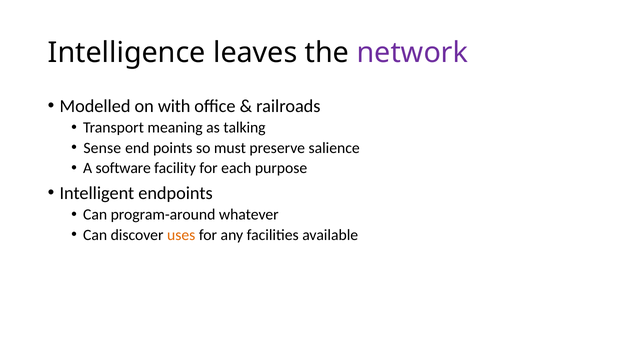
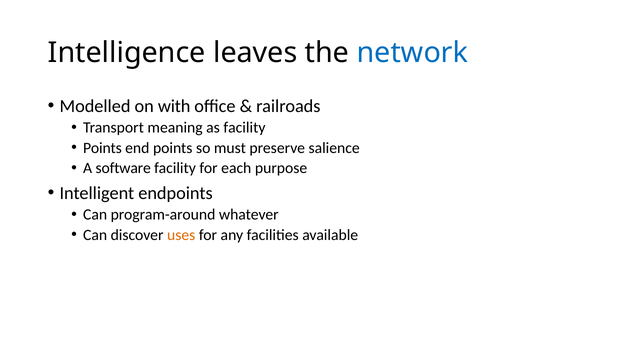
network colour: purple -> blue (412, 53)
as talking: talking -> facility (244, 128)
Sense: Sense -> Points (102, 148)
